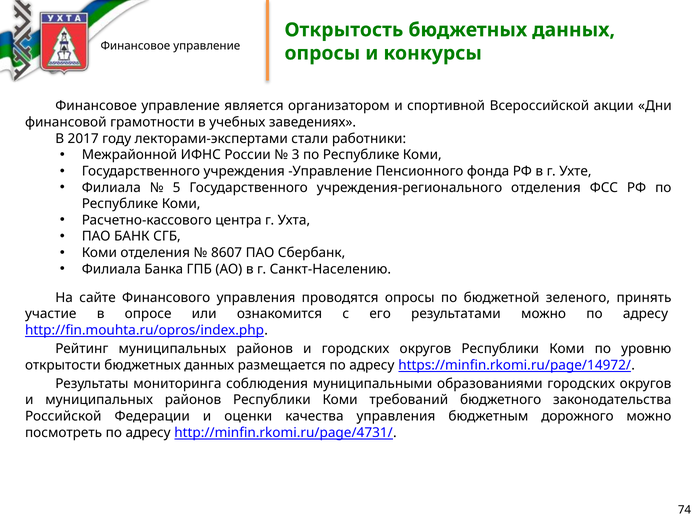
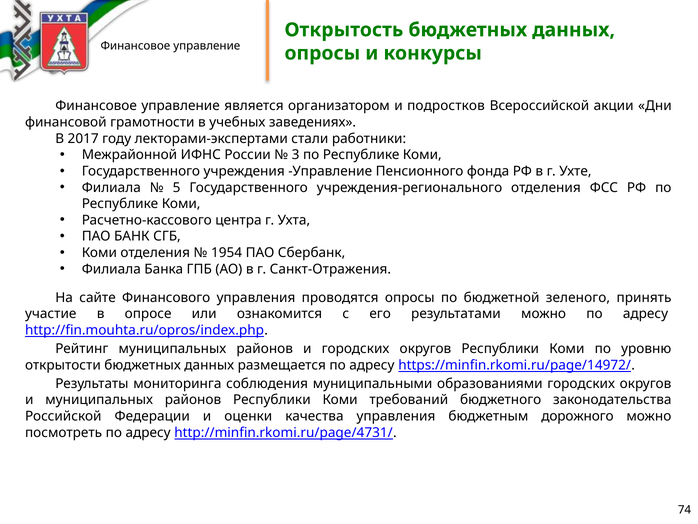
спортивной: спортивной -> подростков (446, 106)
8607: 8607 -> 1954 (227, 253)
Санкт-Населению: Санкт-Населению -> Санкт-Отражения (330, 269)
